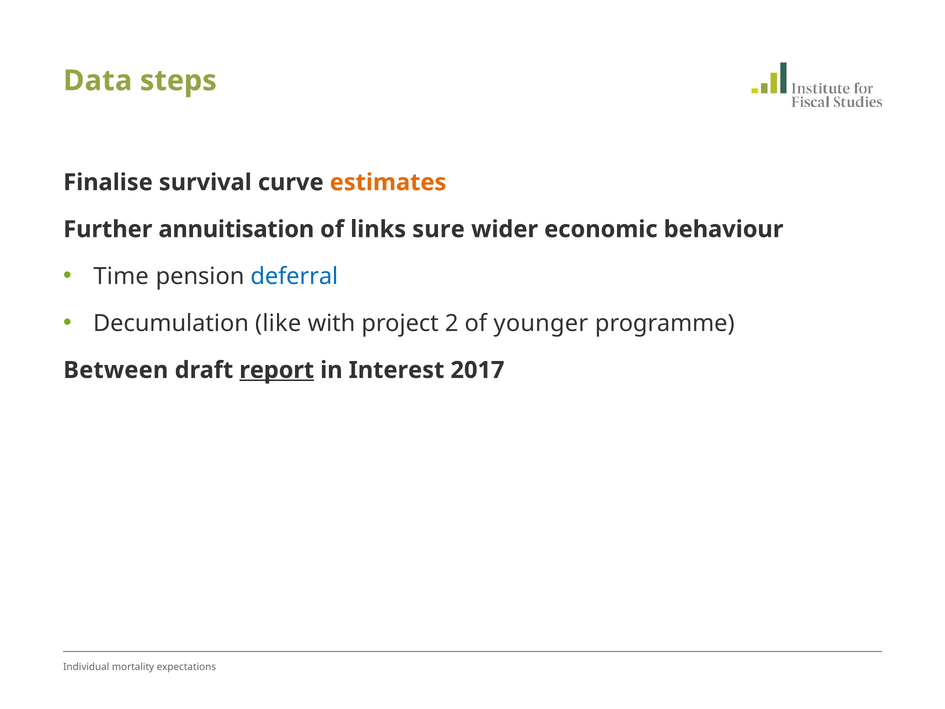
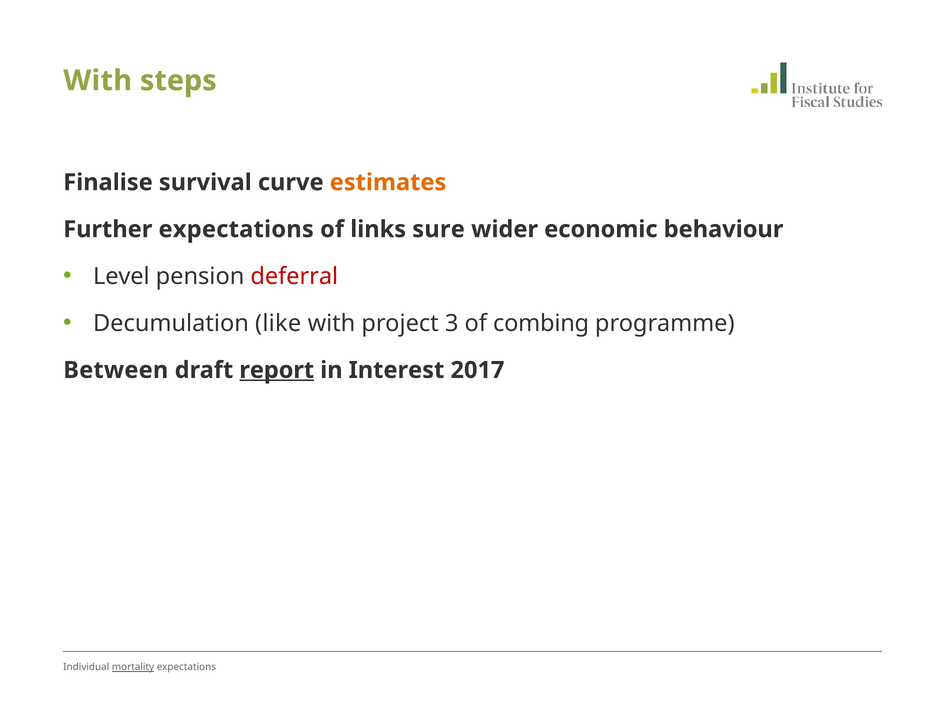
Data: Data -> With (98, 81)
Further annuitisation: annuitisation -> expectations (236, 229)
Time: Time -> Level (121, 276)
deferral colour: blue -> red (294, 276)
2: 2 -> 3 (452, 323)
younger: younger -> combing (541, 323)
mortality underline: none -> present (133, 667)
